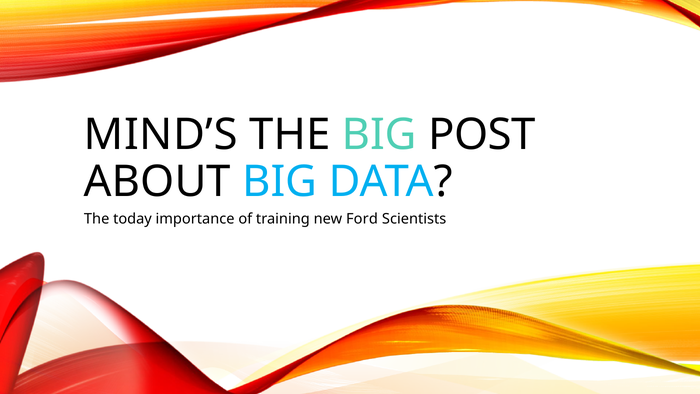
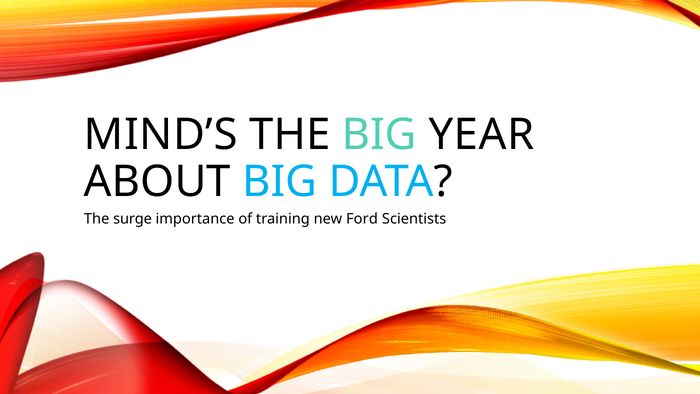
POST: POST -> YEAR (482, 135)
today: today -> surge (133, 219)
